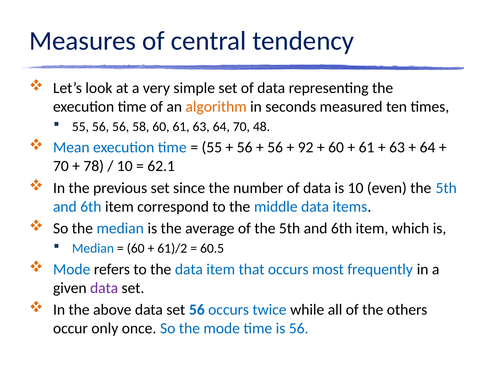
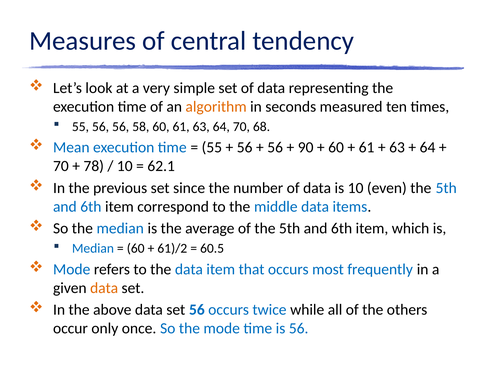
48: 48 -> 68 (262, 126)
92: 92 -> 90 (306, 147)
data colour: purple -> orange (104, 288)
